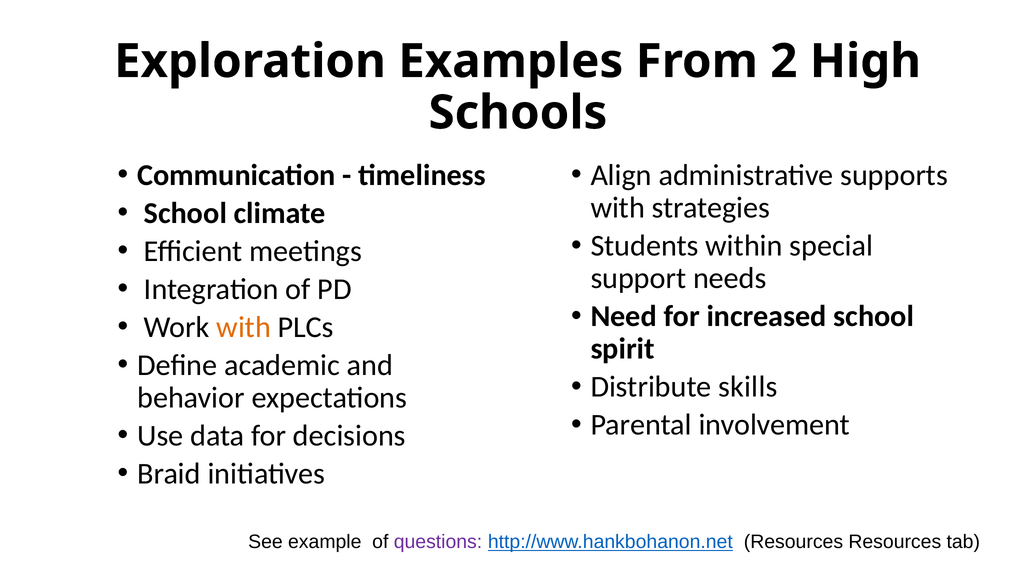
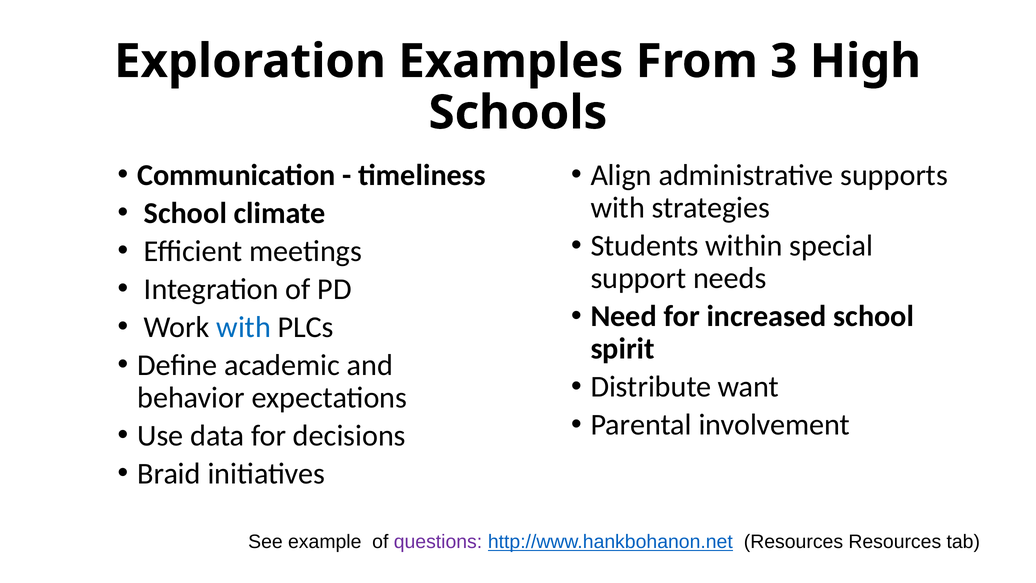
2: 2 -> 3 (784, 61)
with colour: orange -> blue (244, 327)
skills: skills -> want (748, 387)
